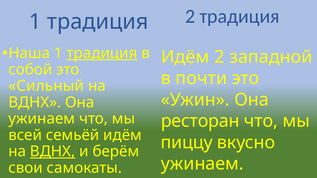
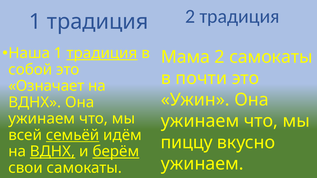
Идём: Идём -> Мама (185, 57)
2 западной: западной -> самокаты (271, 57)
Сильный: Сильный -> Означает (46, 86)
ресторан: ресторан -> ужинаем (200, 121)
семьёй underline: none -> present (73, 135)
берём underline: none -> present (116, 152)
